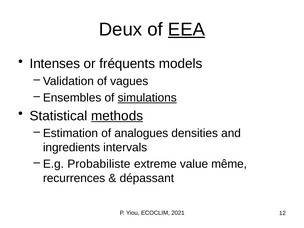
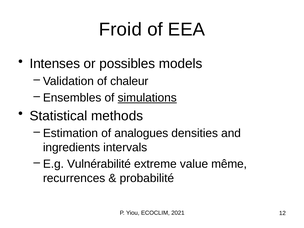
Deux: Deux -> Froid (120, 29)
EEA underline: present -> none (186, 29)
fréquents: fréquents -> possibles (127, 64)
vagues: vagues -> chaleur (129, 81)
methods underline: present -> none (117, 116)
Probabiliste: Probabiliste -> Vulnérabilité (99, 164)
dépassant: dépassant -> probabilité (147, 178)
